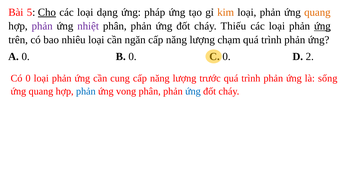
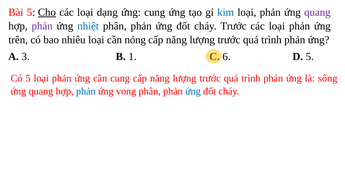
ứng pháp: pháp -> cung (155, 12)
kim colour: orange -> blue (226, 12)
quang colour: orange -> purple (317, 12)
nhiệt colour: purple -> blue (88, 26)
cháy Thiếu: Thiếu -> Trước (233, 26)
ứng underline: present -> none (322, 26)
ngăn: ngăn -> nóng (135, 40)
chạm: chạm -> trước (229, 40)
A 0: 0 -> 3 (26, 57)
B 0: 0 -> 1 (133, 57)
0: 0 -> 6 (227, 57)
D 2: 2 -> 5 (310, 57)
Có 0: 0 -> 5 (28, 78)
